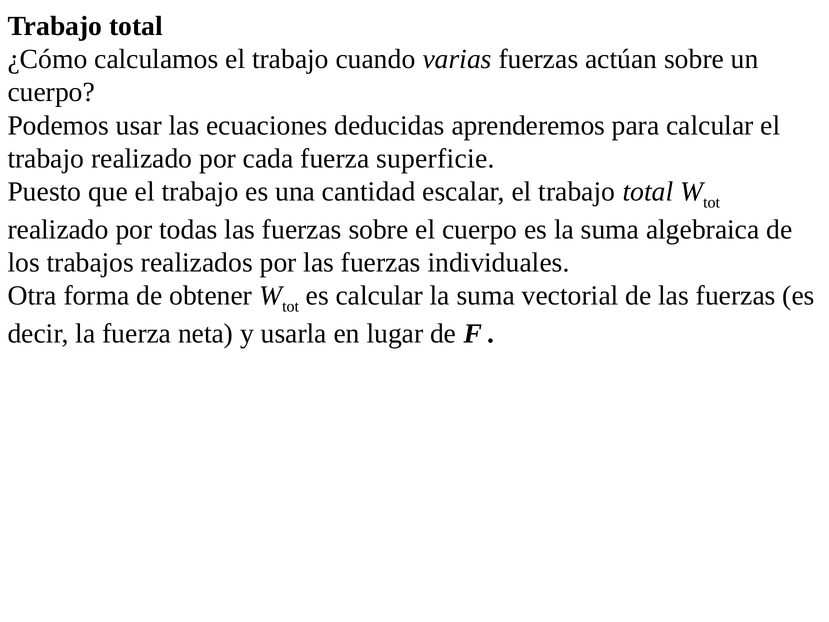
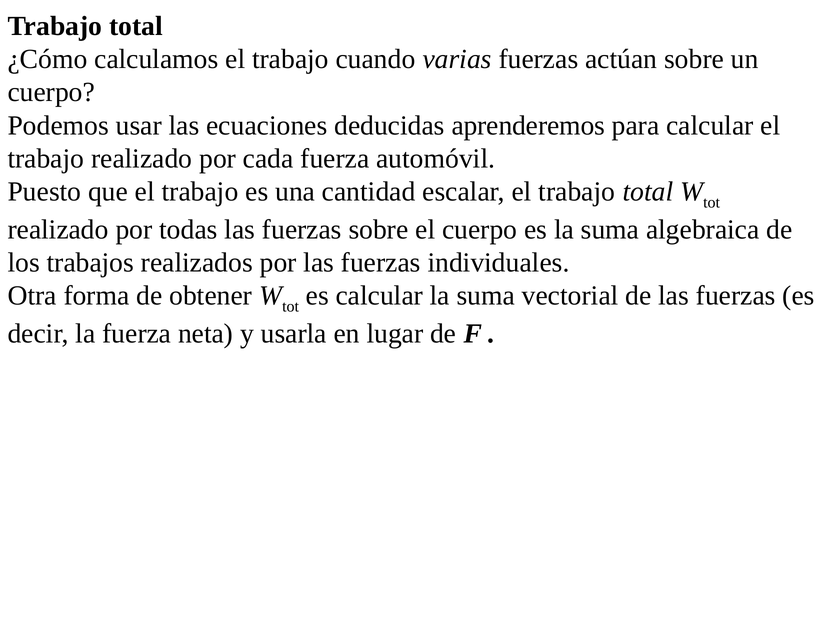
superficie: superficie -> automóvil (436, 159)
